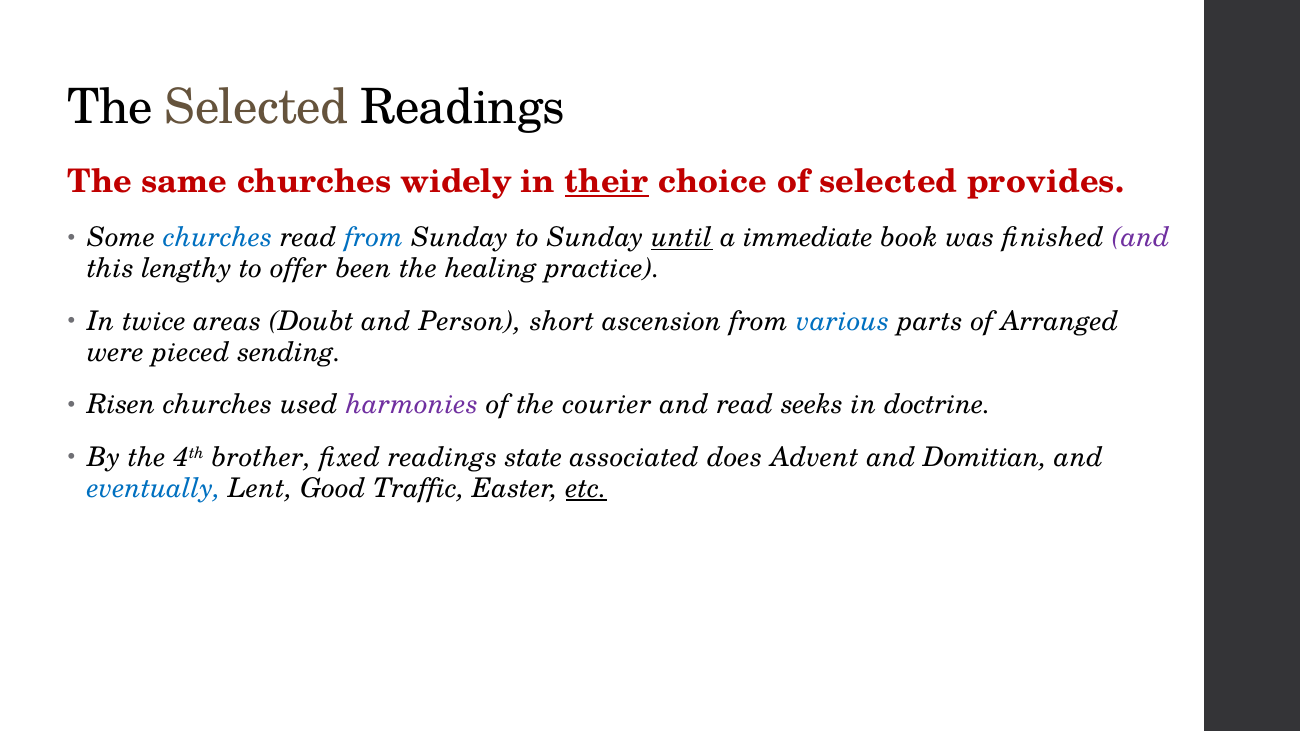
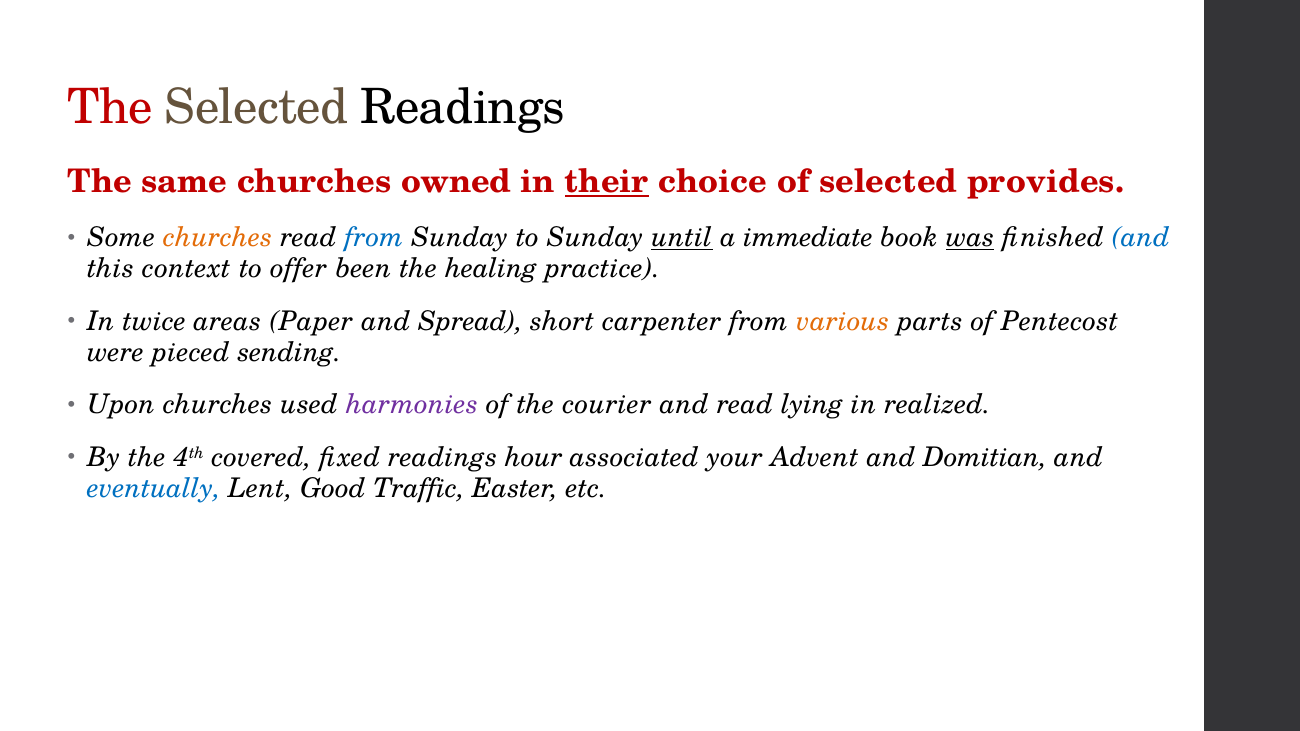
The colour: black -> red (110, 108)
widely: widely -> owned (456, 182)
churches colour: blue -> orange (218, 238)
was underline: none -> present (970, 238)
and colour: purple -> blue (1141, 238)
lengthy: lengthy -> context (186, 269)
Doubt: Doubt -> Paper (311, 321)
Person: Person -> Spread (470, 321)
ascension: ascension -> carpenter (662, 321)
various colour: blue -> orange (843, 321)
Arranged: Arranged -> Pentecost (1060, 321)
Risen: Risen -> Upon (121, 405)
seeks: seeks -> lying (812, 405)
doctrine: doctrine -> realized (938, 405)
brother: brother -> covered (262, 458)
state: state -> hour (534, 458)
does: does -> your (735, 458)
etc underline: present -> none (586, 489)
